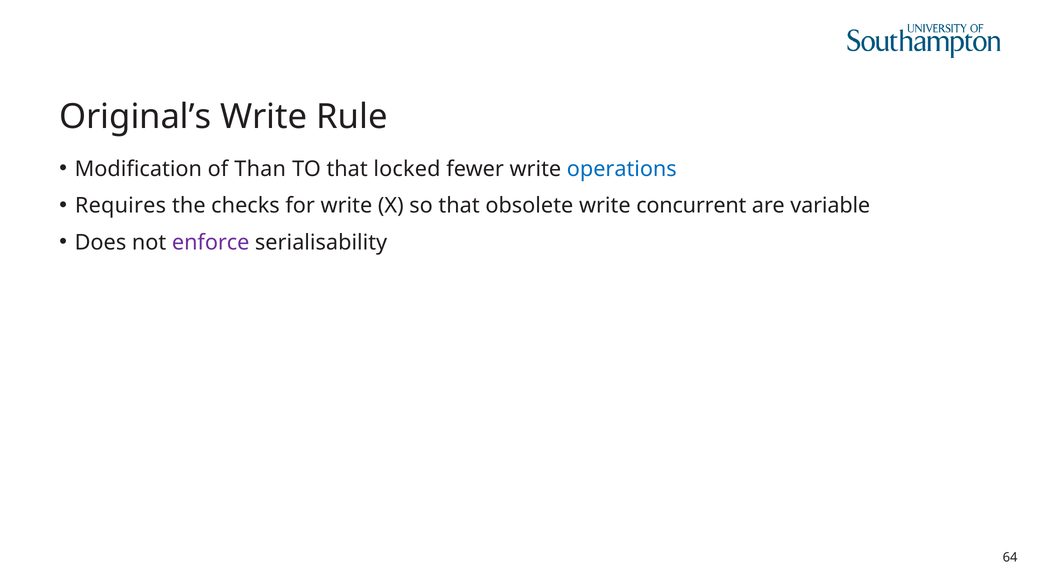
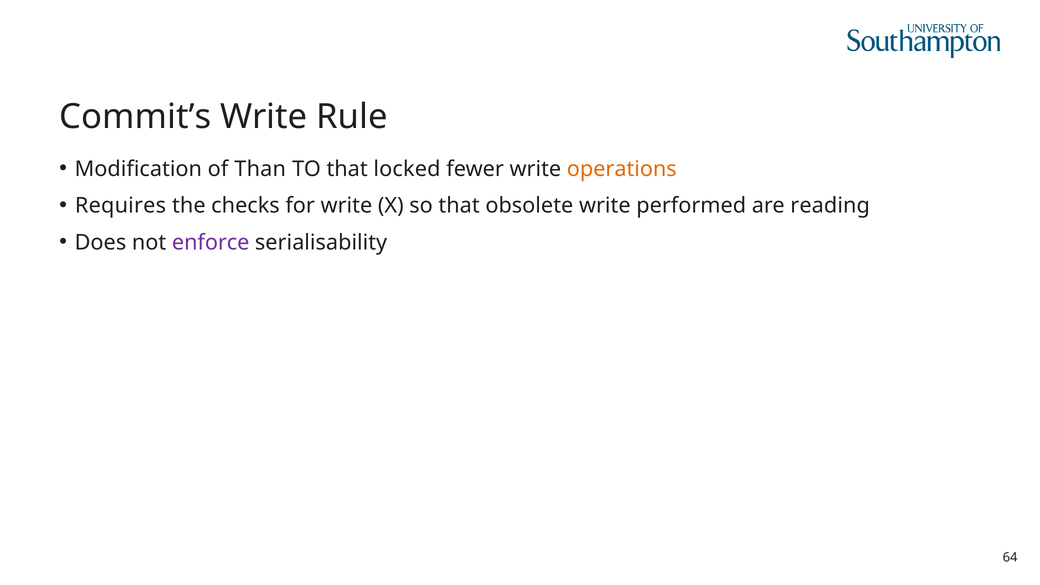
Original’s: Original’s -> Commit’s (135, 117)
operations colour: blue -> orange (622, 169)
concurrent: concurrent -> performed (691, 206)
variable: variable -> reading (830, 206)
